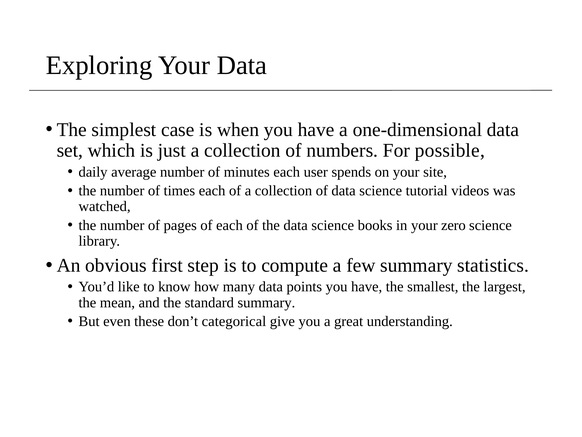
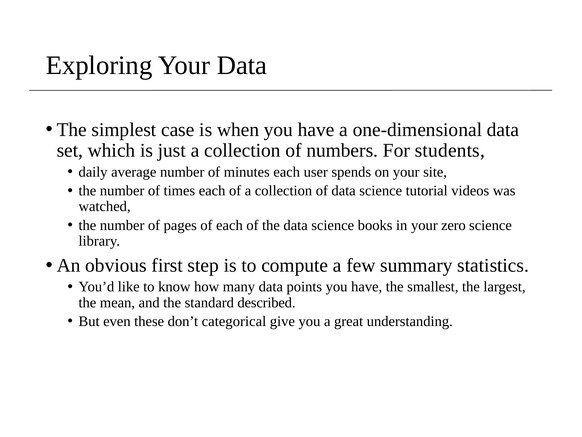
possible: possible -> students (450, 150)
standard summary: summary -> described (266, 302)
